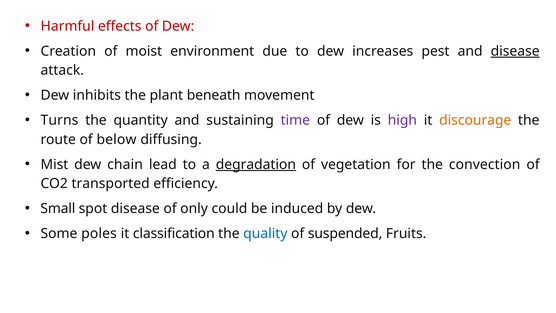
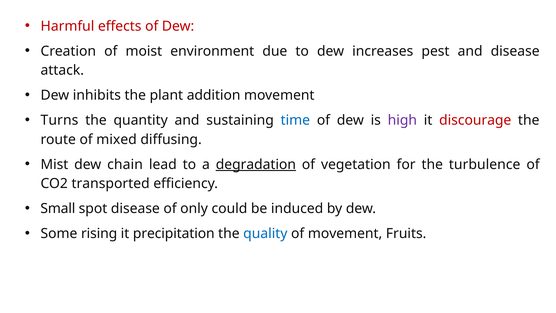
disease underline: present -> none (515, 51)
beneath: beneath -> addition (214, 95)
time colour: purple -> blue (295, 120)
discourage colour: orange -> red (475, 120)
below: below -> mixed (117, 139)
convection: convection -> turbulence (485, 164)
poles: poles -> rising (99, 233)
classification: classification -> precipitation (174, 233)
of suspended: suspended -> movement (345, 233)
